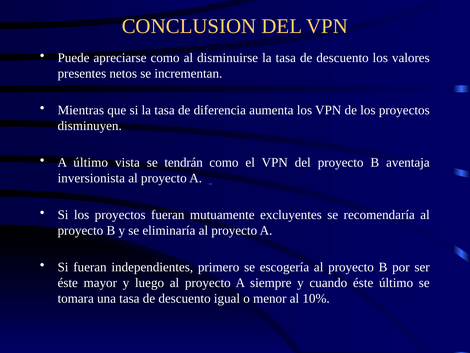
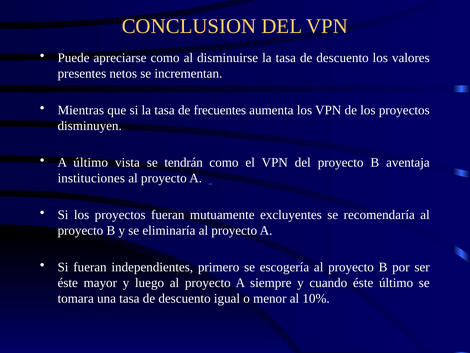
diferencia: diferencia -> frecuentes (220, 110)
inversionista: inversionista -> instituciones (91, 178)
